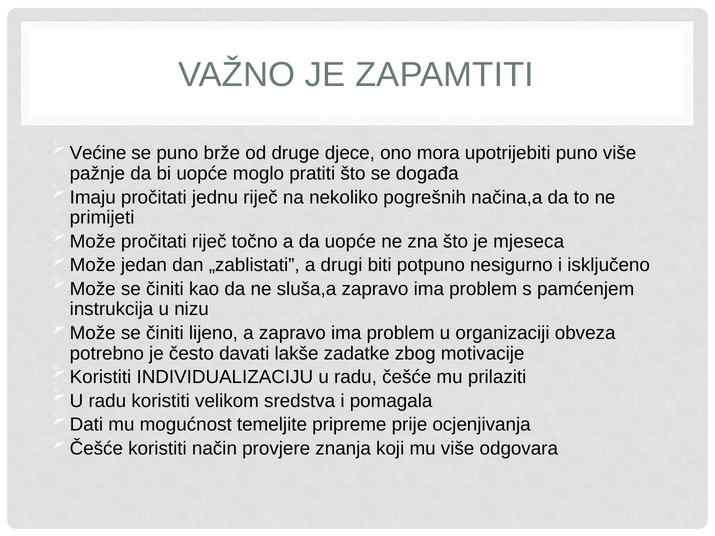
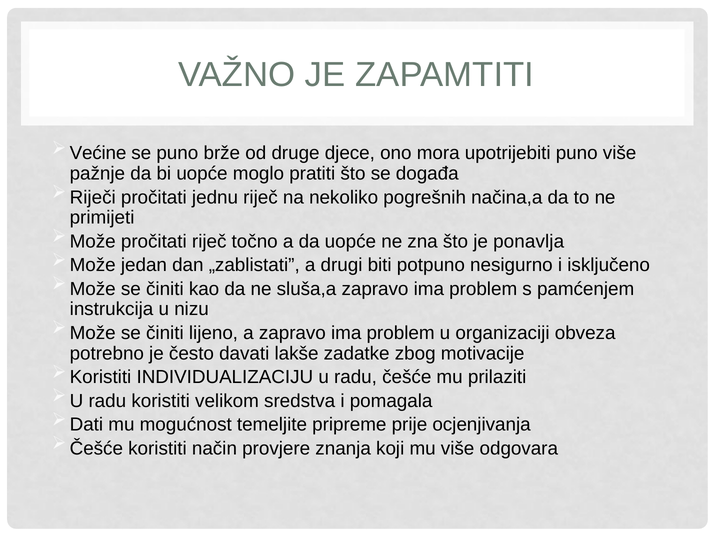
Imaju: Imaju -> Riječi (93, 197)
mjeseca: mjeseca -> ponavlja (529, 242)
